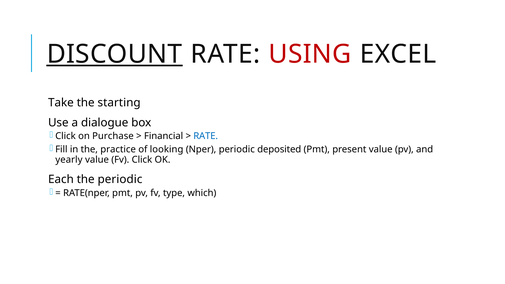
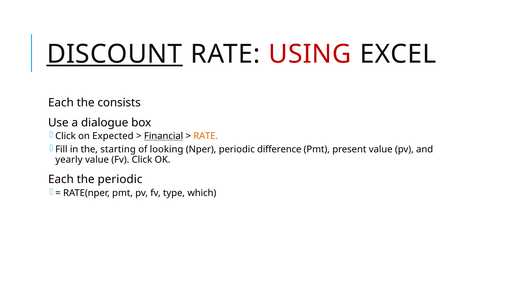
Take: Take -> Each (61, 103)
starting: starting -> consists (119, 103)
Purchase: Purchase -> Expected (113, 136)
Financial underline: none -> present (164, 136)
RATE colour: blue -> orange (206, 136)
practice: practice -> starting (118, 150)
deposited: deposited -> difference (279, 150)
